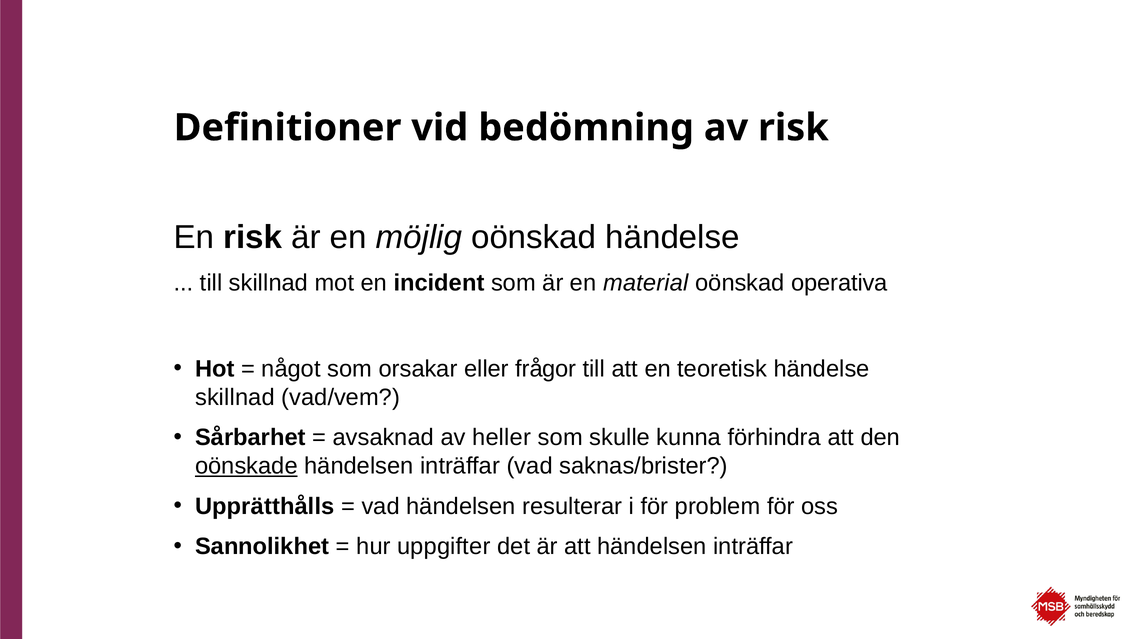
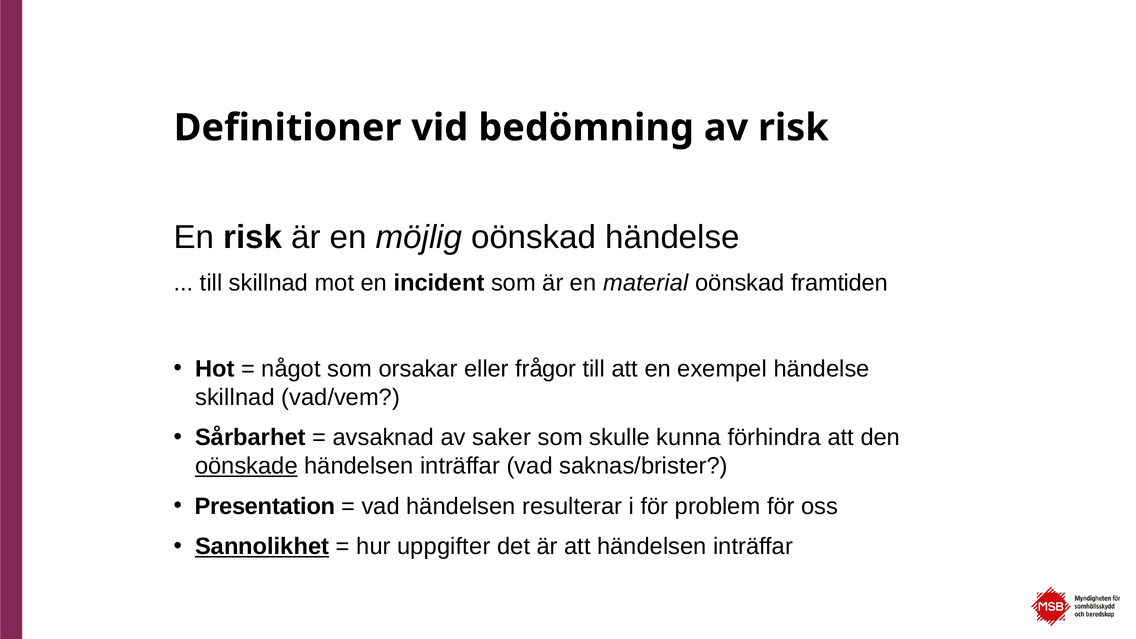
operativa: operativa -> framtiden (839, 283)
teoretisk: teoretisk -> exempel (722, 369)
heller: heller -> saker (502, 438)
Upprätthålls: Upprätthålls -> Presentation (265, 506)
Sannolikhet underline: none -> present (262, 547)
